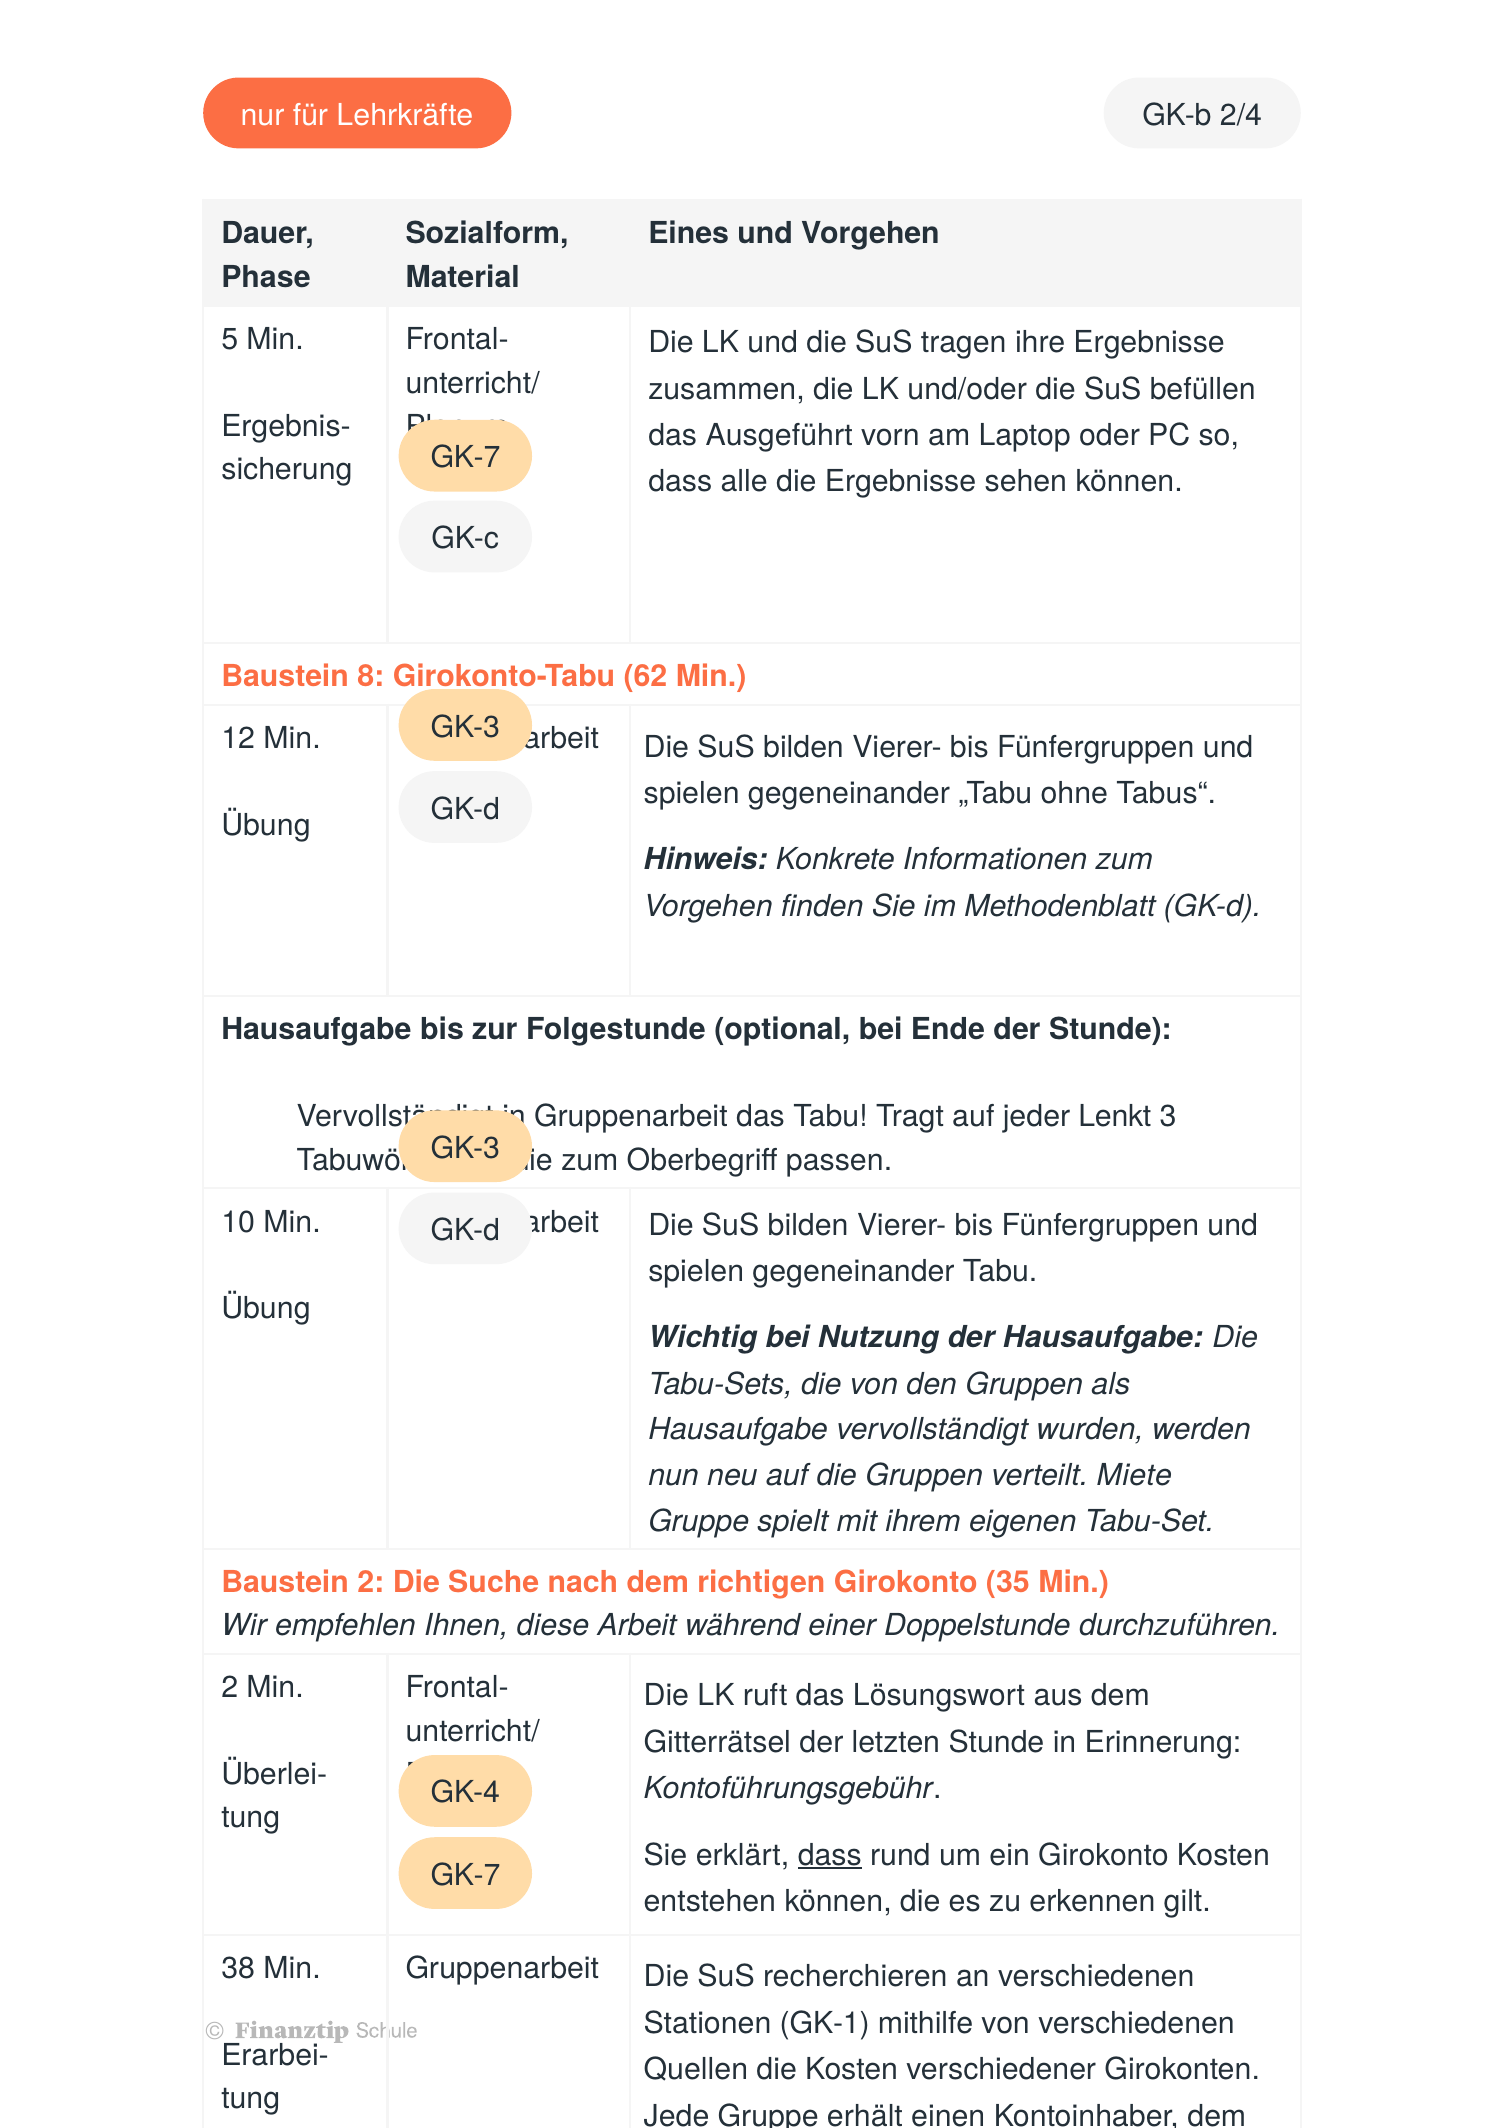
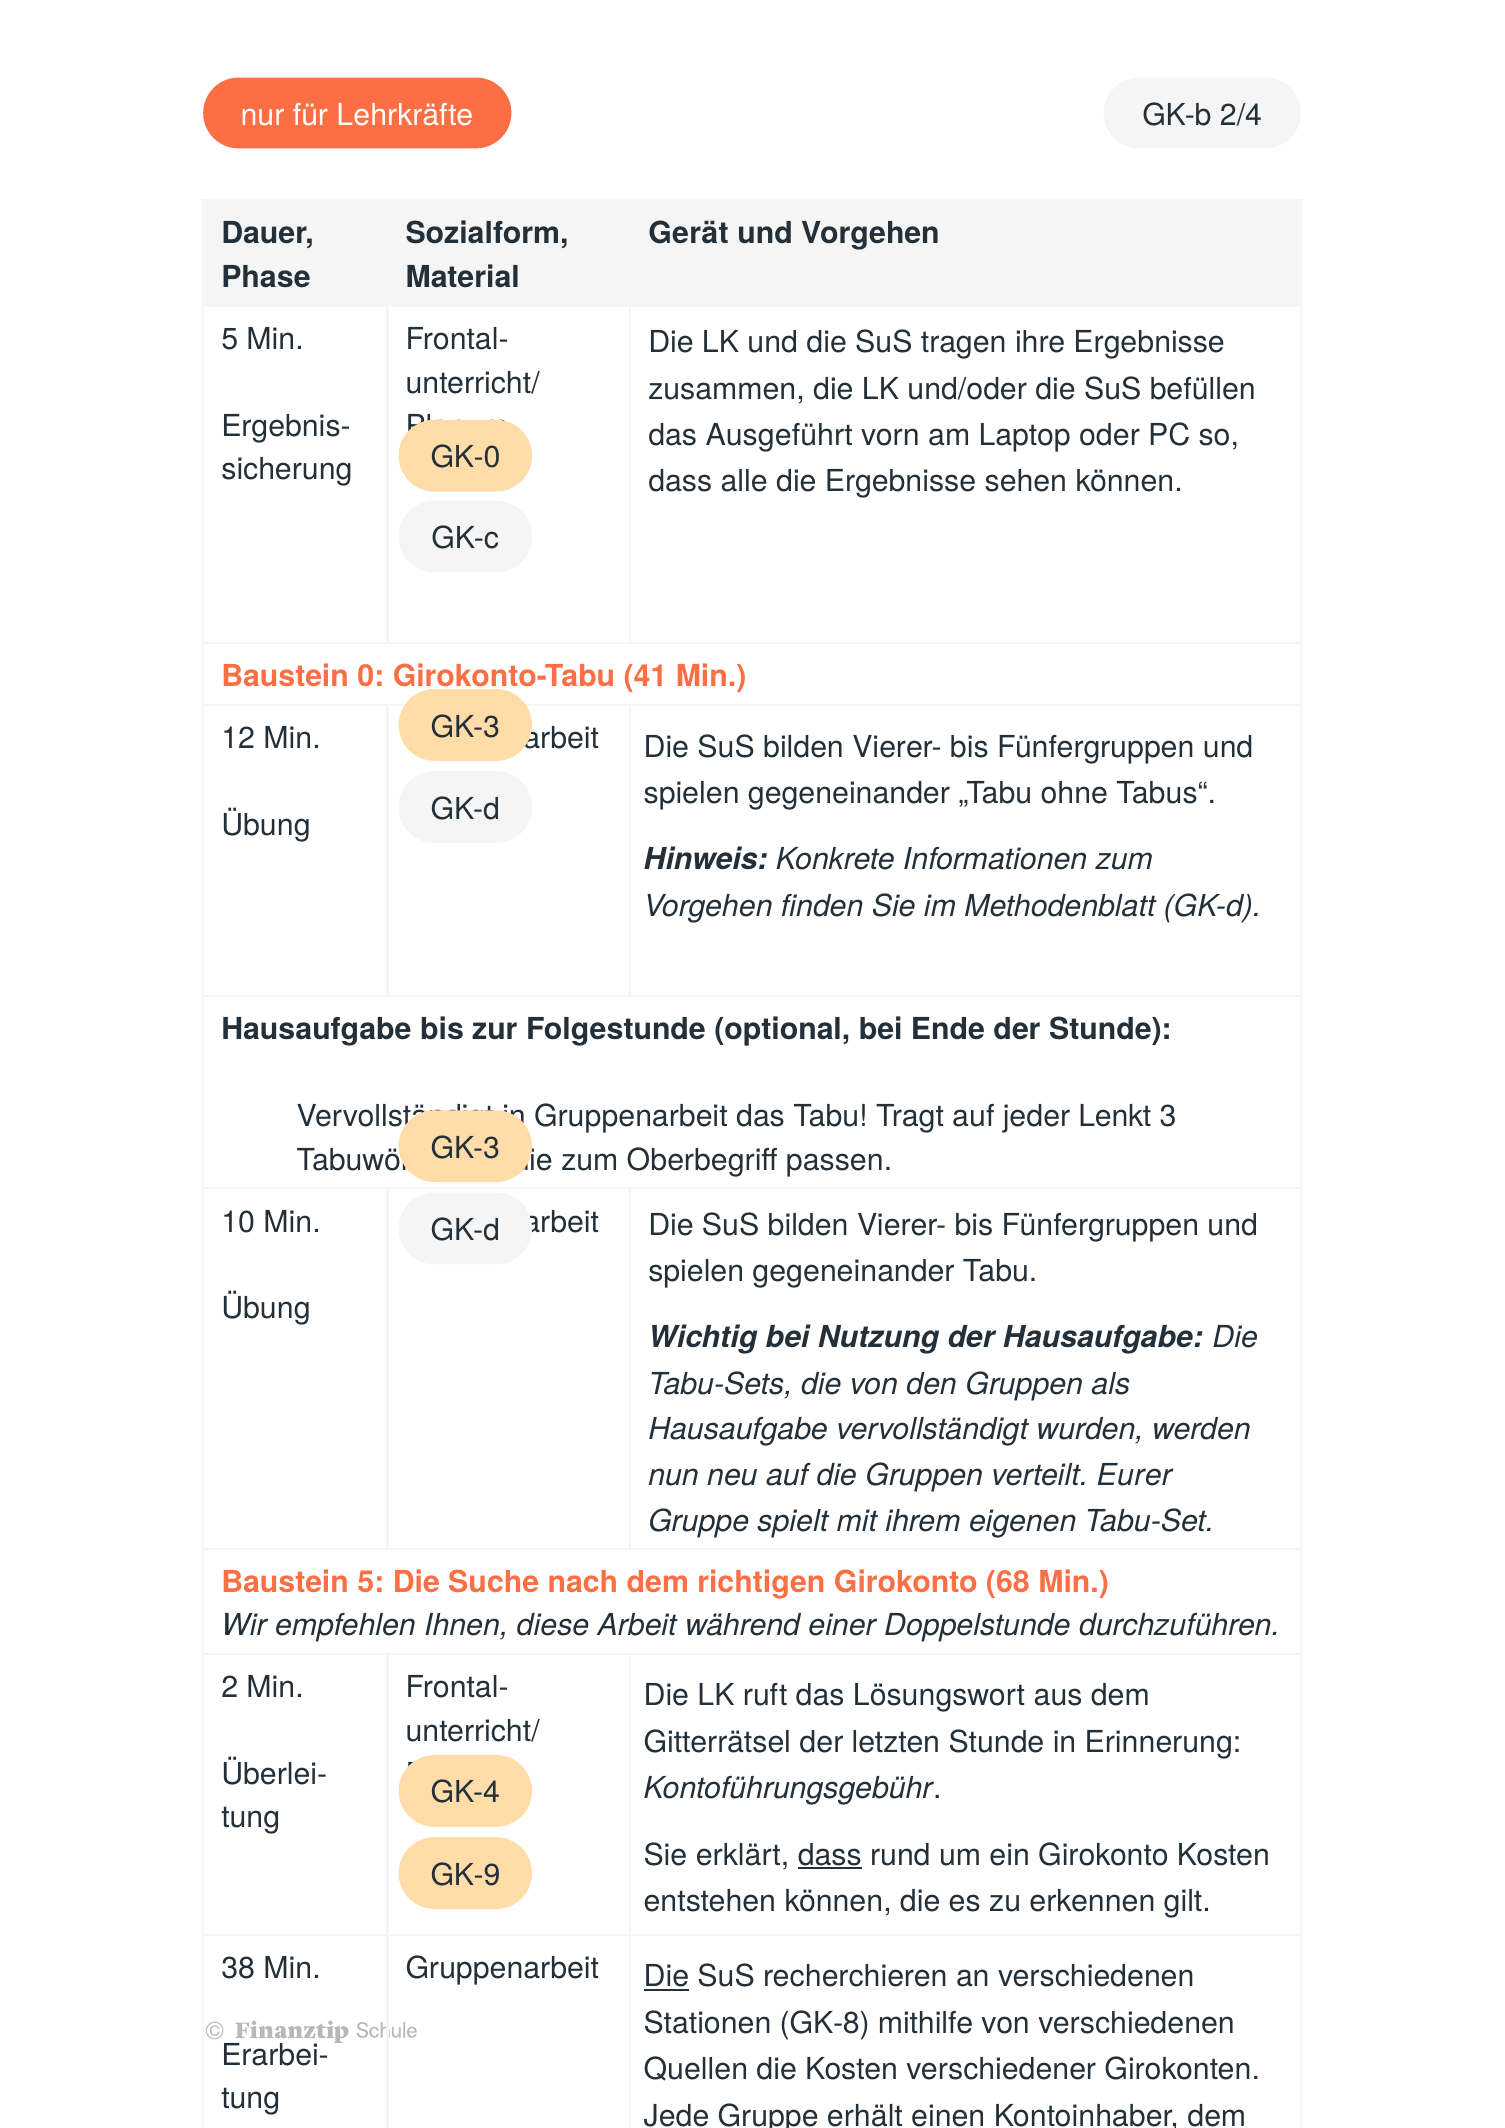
Eines: Eines -> Gerät (688, 233)
GK-7: GK-7 -> GK-0 (465, 458)
8: 8 -> 0 (371, 676)
62: 62 -> 41 (645, 676)
Miete: Miete -> Eurer (1134, 1476)
Baustein 2: 2 -> 5 (371, 1583)
35: 35 -> 68 (1008, 1583)
GK-7: GK-7 -> GK-9 (465, 1876)
Die underline: none -> present (666, 1977)
GK-1: GK-1 -> GK-8 (825, 2024)
